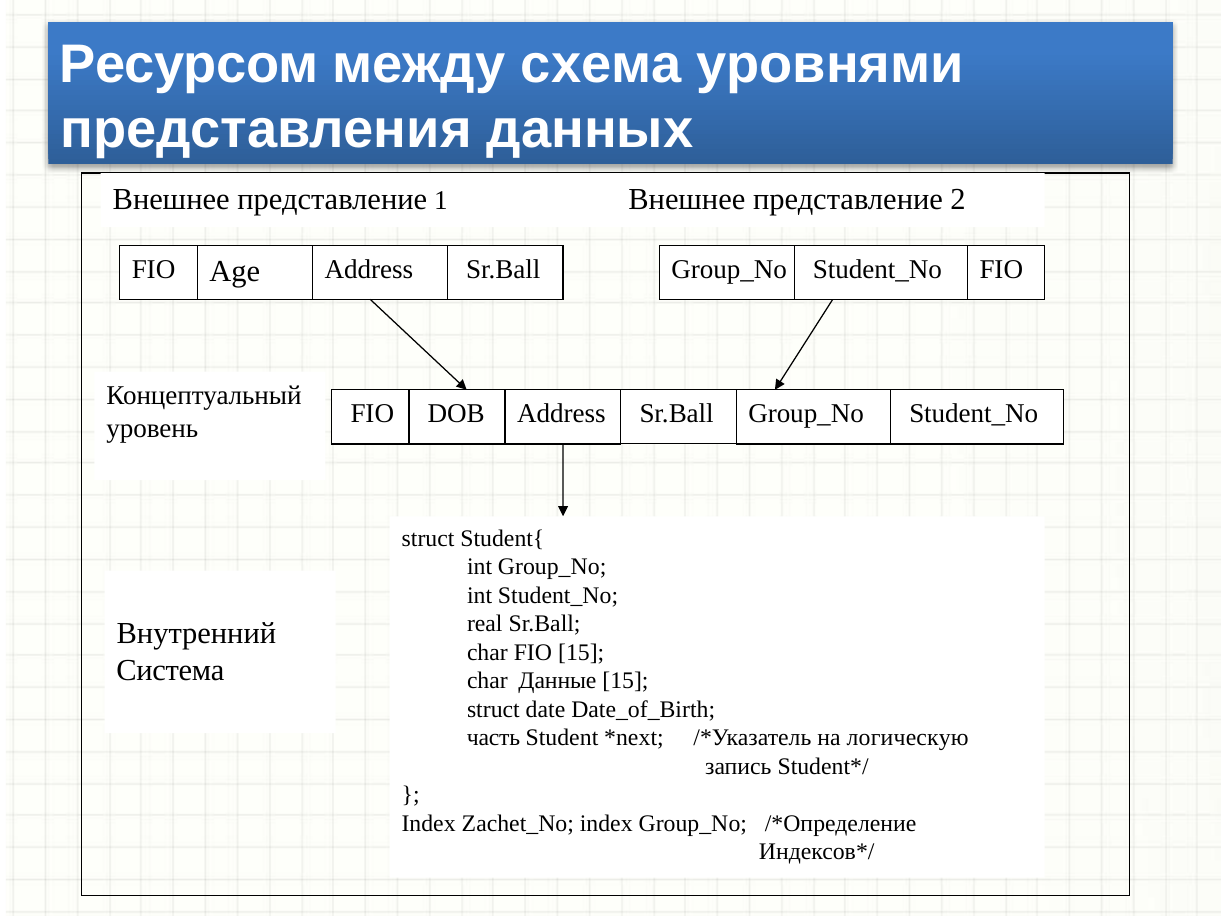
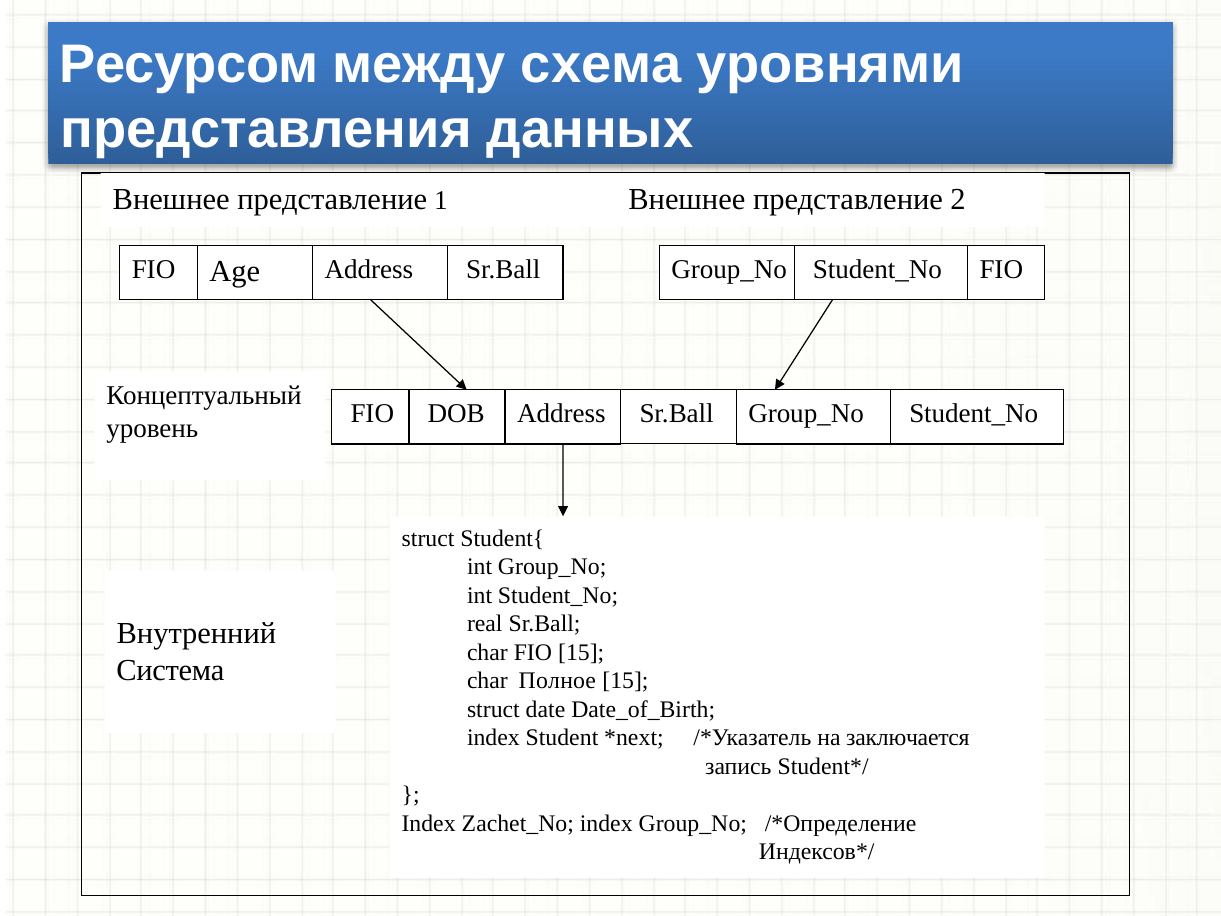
Данные: Данные -> Полное (557, 681)
часть: часть -> index (493, 738)
логическую: логическую -> заключается (908, 738)
